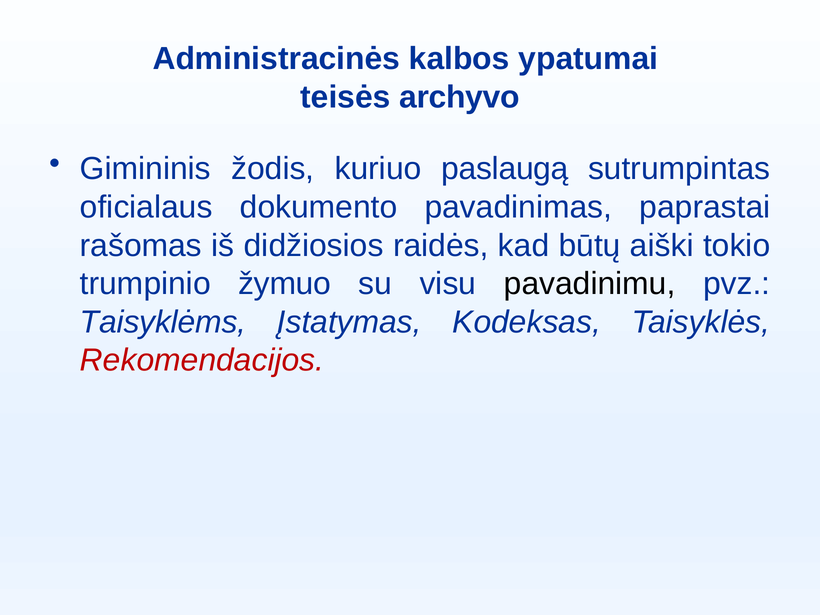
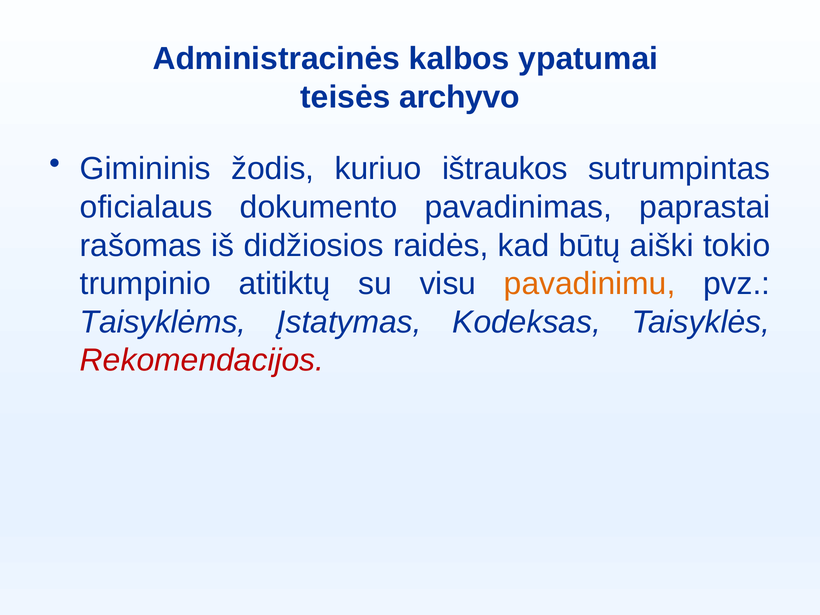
paslaugą: paslaugą -> ištraukos (505, 169)
žymuo: žymuo -> atitiktų (285, 284)
pavadinimu colour: black -> orange (590, 284)
